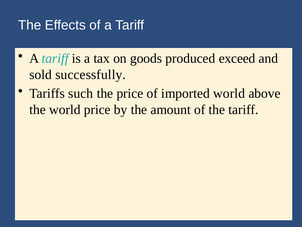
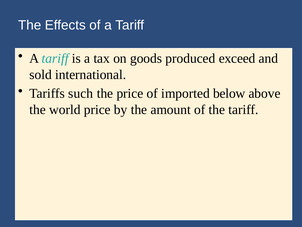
successfully: successfully -> international (91, 74)
imported world: world -> below (229, 93)
